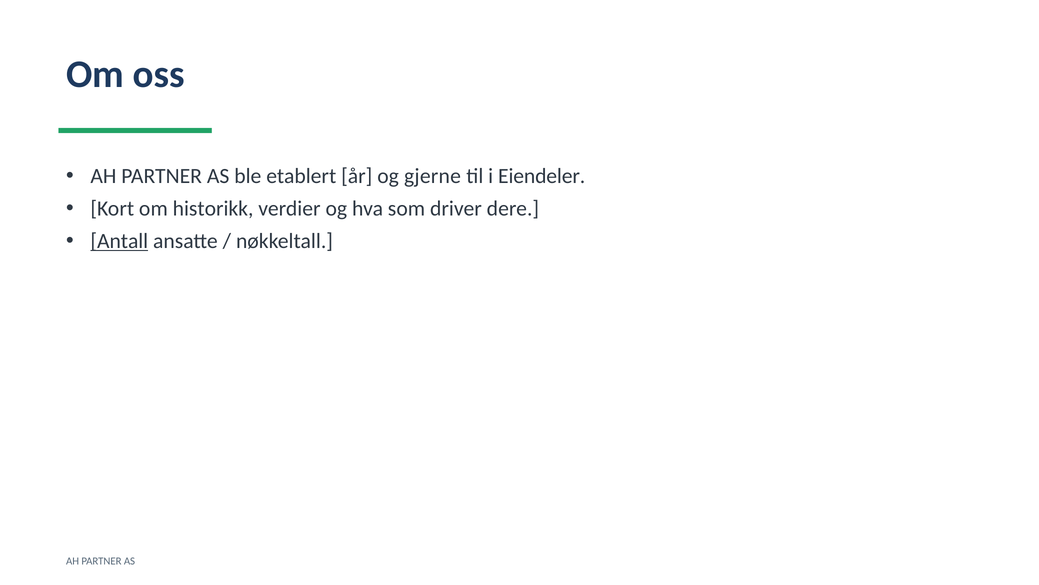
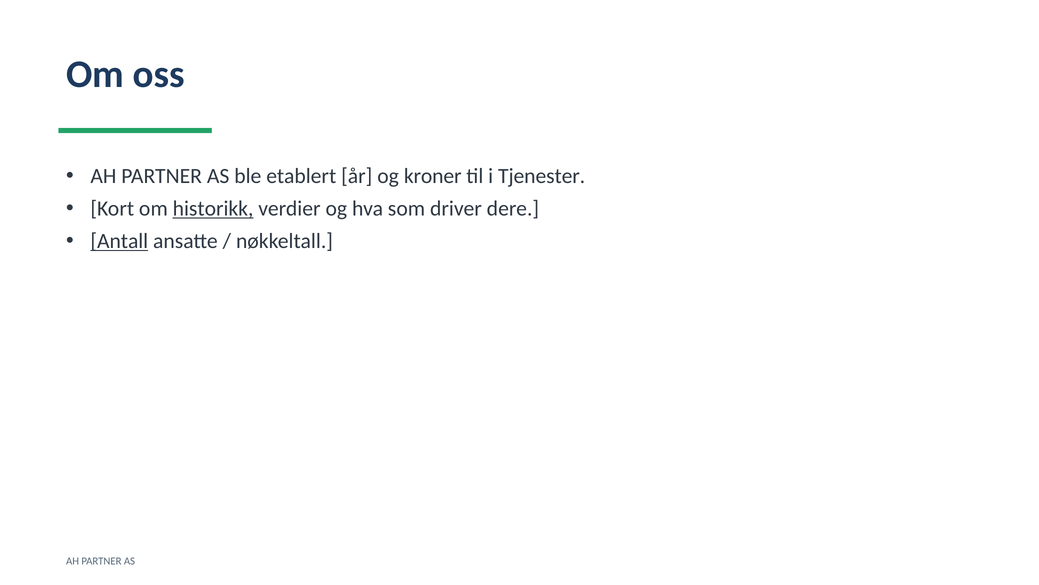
gjerne: gjerne -> kroner (433, 176)
Eiendeler: Eiendeler -> Tjenester (542, 176)
historikk underline: none -> present (213, 208)
